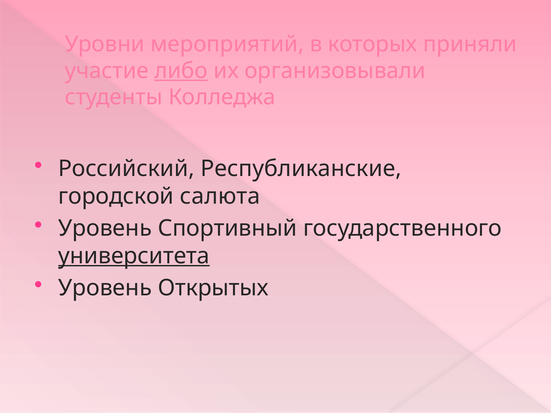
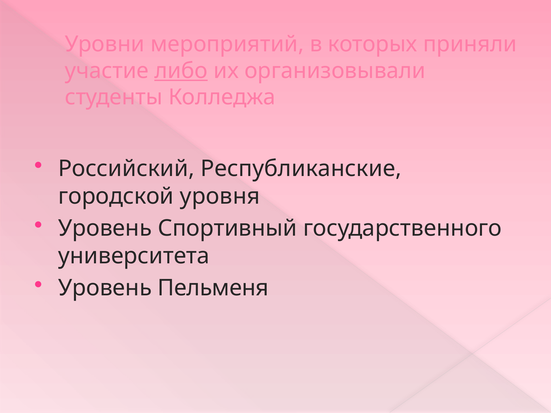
салюта: салюта -> уровня (220, 196)
университета underline: present -> none (134, 256)
Открытых: Открытых -> Пельменя (213, 288)
